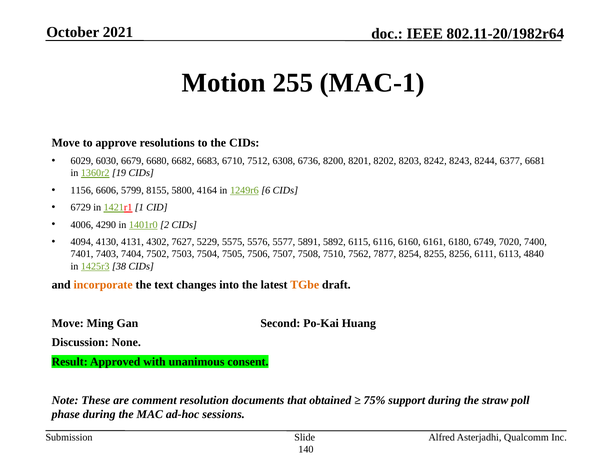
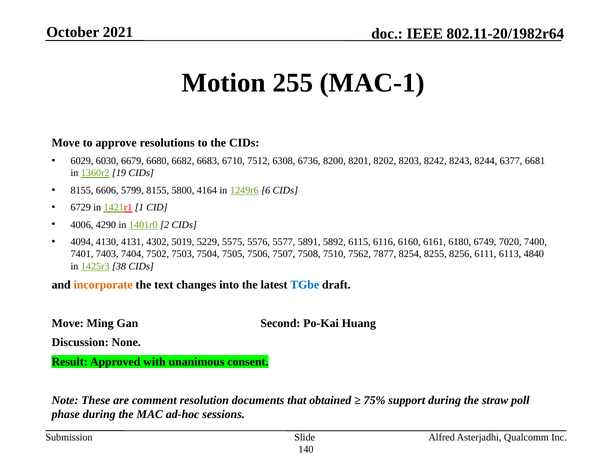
1156: 1156 -> 8155 (82, 190)
7627: 7627 -> 5019 (183, 242)
TGbe colour: orange -> blue (305, 284)
